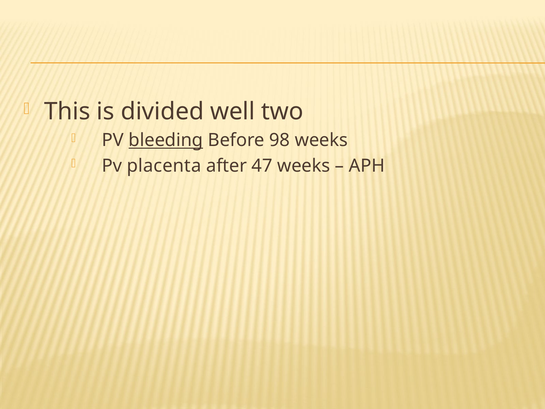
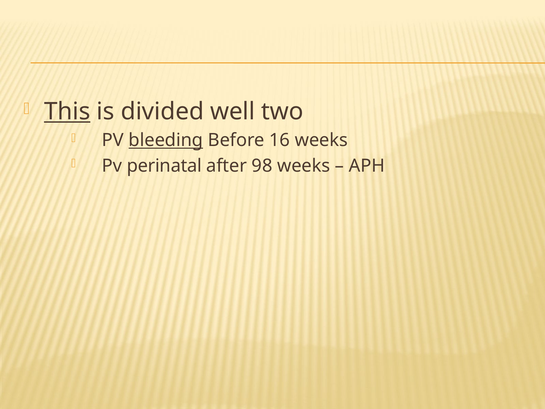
This underline: none -> present (67, 112)
98: 98 -> 16 (280, 140)
placenta: placenta -> perinatal (164, 166)
47: 47 -> 98 (262, 166)
